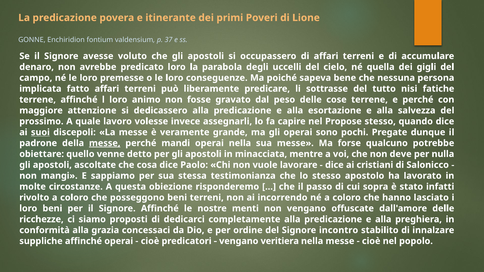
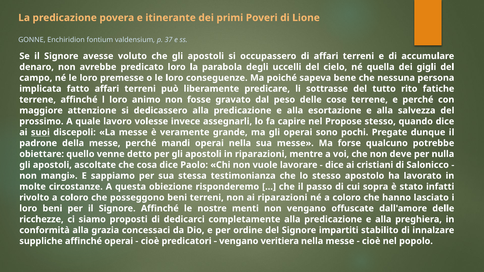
nisi: nisi -> rito (409, 89)
messe underline: present -> none (105, 143)
in minacciata: minacciata -> riparazioni (261, 154)
ai incorrendo: incorrendo -> riparazioni (282, 198)
incontro: incontro -> impartiti (339, 230)
